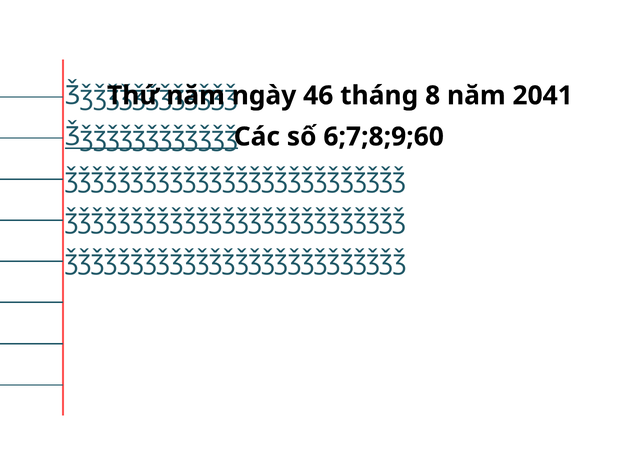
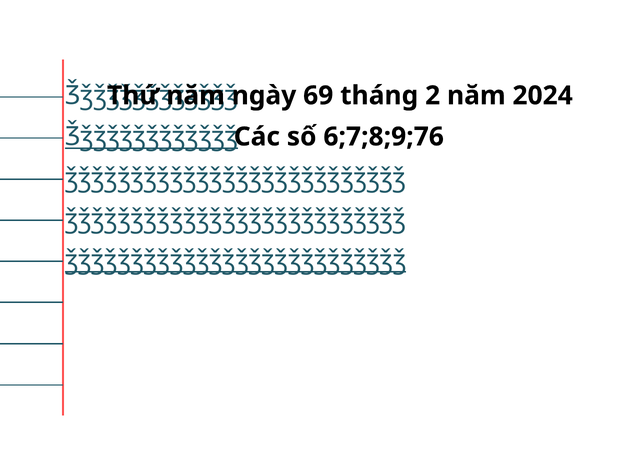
46: 46 -> 69 (318, 96)
8: 8 -> 2 (433, 96)
2041: 2041 -> 2024 (543, 96)
6;7;8;9;60: 6;7;8;9;60 -> 6;7;8;9;76 (384, 137)
ǯǯǯǯǯǯǯǯǯǯǯǯǯǯǯǯǯǯǯǯǯǯǯǯǯǯ underline: none -> present (236, 260)
